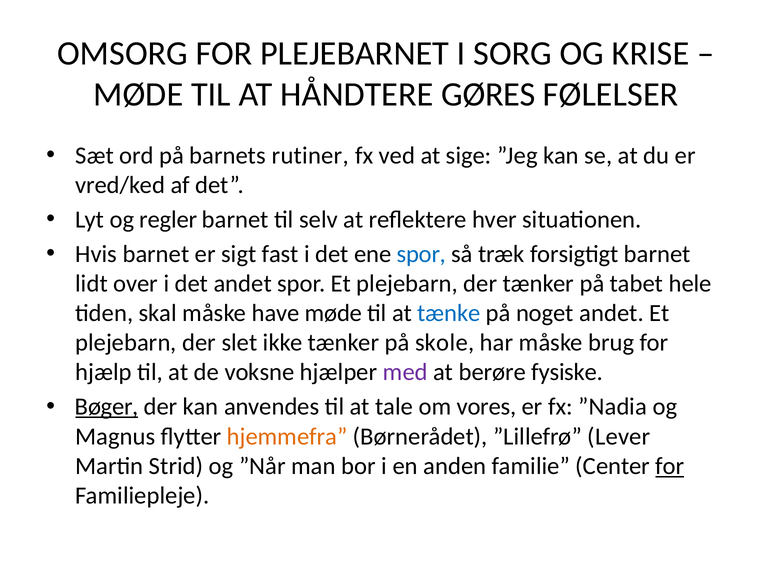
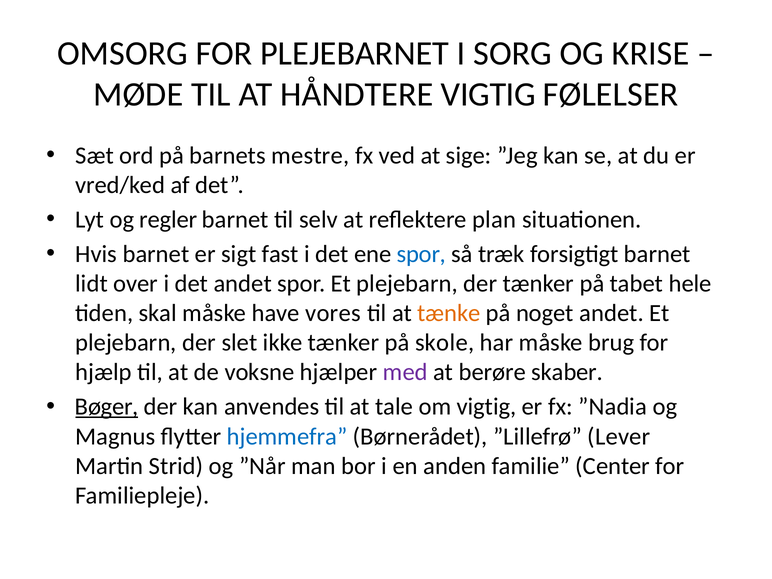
HÅNDTERE GØRES: GØRES -> VIGTIG (488, 94)
rutiner: rutiner -> mestre (310, 155)
hver: hver -> plan (494, 220)
have møde: møde -> vores (333, 313)
tænke colour: blue -> orange (449, 313)
fysiske: fysiske -> skaber (567, 372)
om vores: vores -> vigtig (487, 407)
hjemmefra colour: orange -> blue (287, 436)
for underline: present -> none (670, 466)
